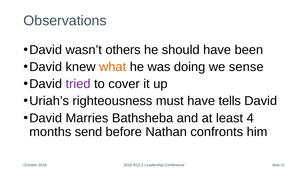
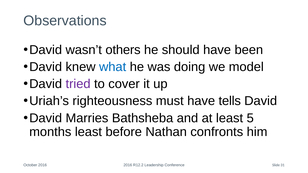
what colour: orange -> blue (113, 67)
sense: sense -> model (246, 67)
4: 4 -> 5 (250, 118)
months send: send -> least (88, 132)
